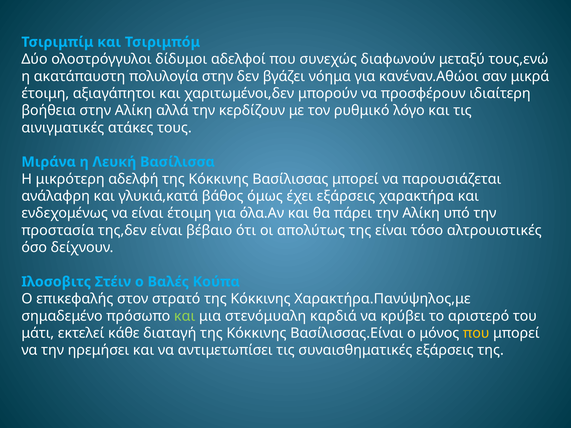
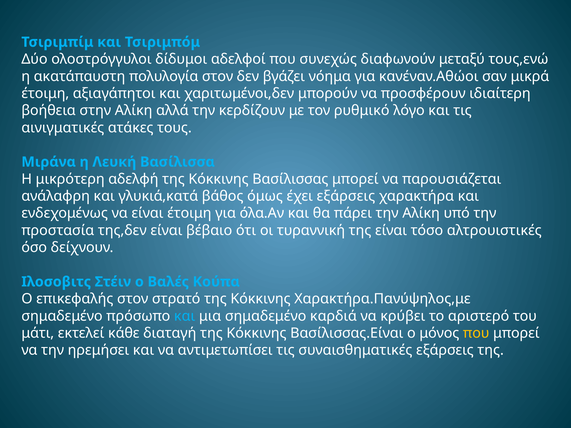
πολυλογία στην: στην -> στον (218, 76)
απολύτως: απολύτως -> τυραννική (311, 231)
και colour: light green -> light blue (185, 316)
μια στενόμυαλη: στενόμυαλη -> σημαδεμένο (266, 316)
